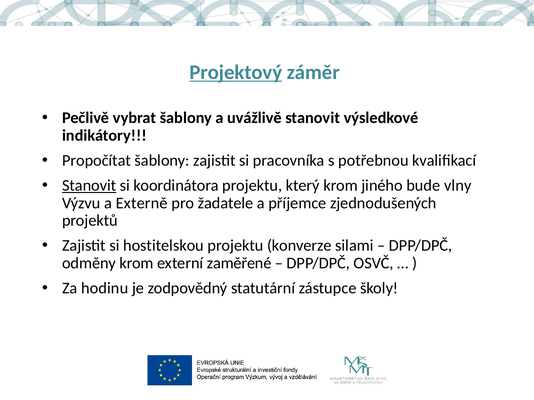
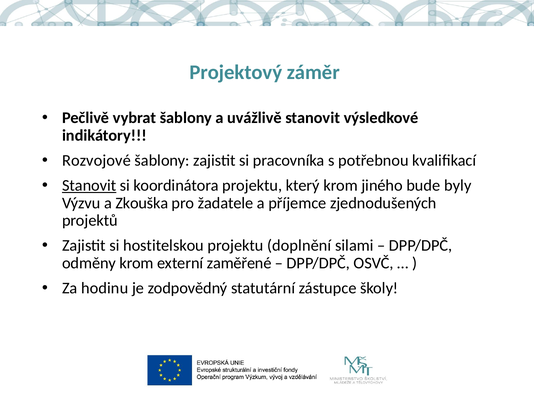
Projektový underline: present -> none (236, 72)
Propočítat: Propočítat -> Rozvojové (96, 161)
vlny: vlny -> byly (458, 186)
Externě: Externě -> Zkouška (142, 203)
konverze: konverze -> doplnění (299, 246)
